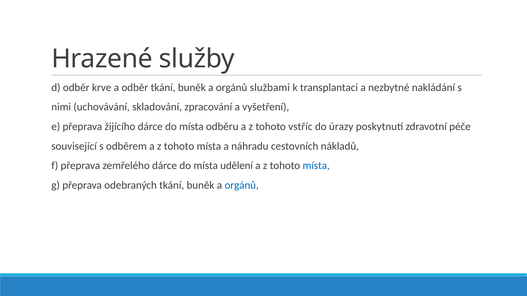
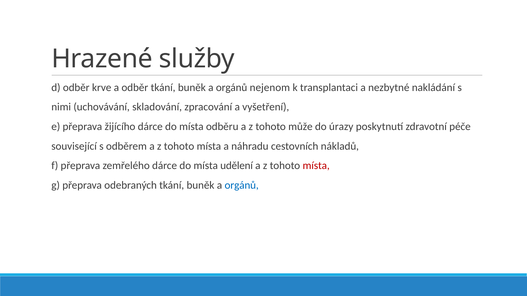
službami: službami -> nejenom (270, 88)
vstříc: vstříc -> může (300, 127)
místa colour: blue -> red (316, 166)
